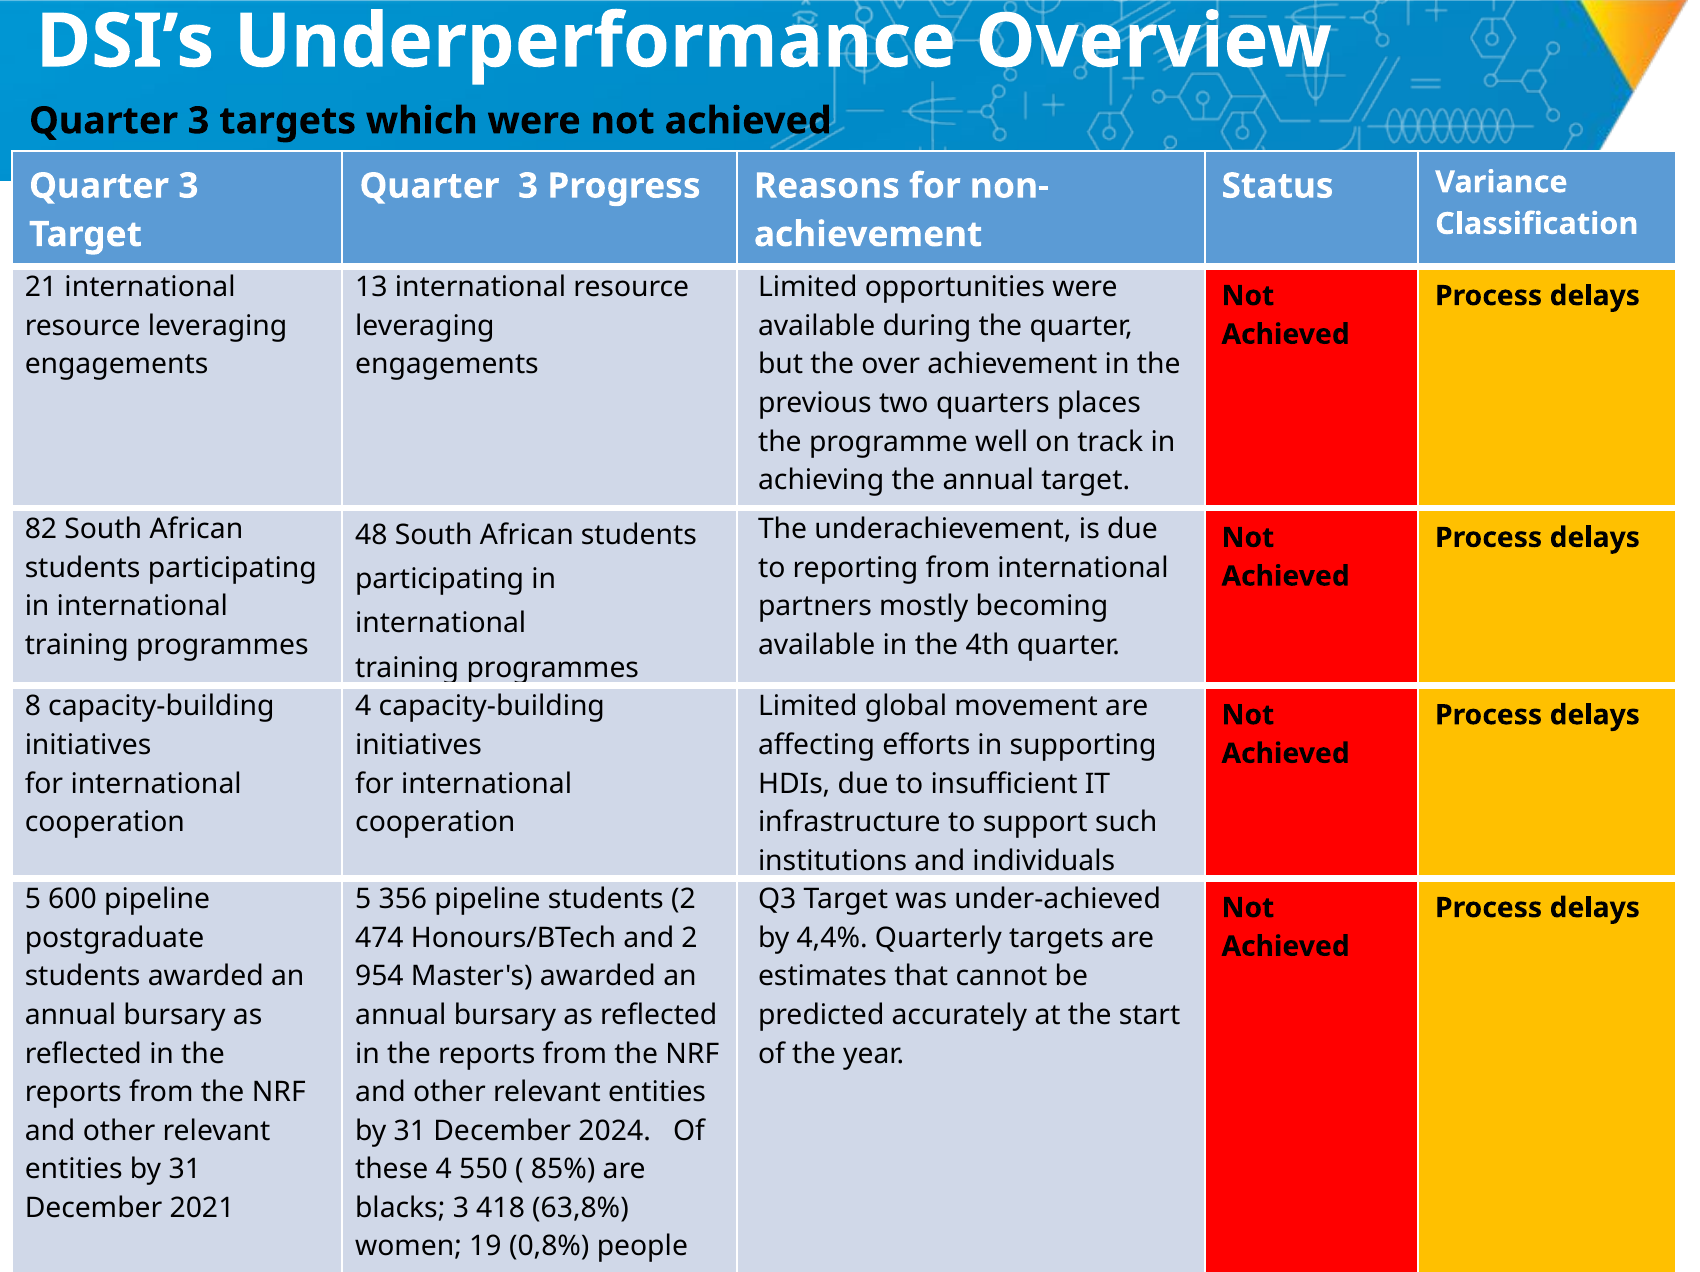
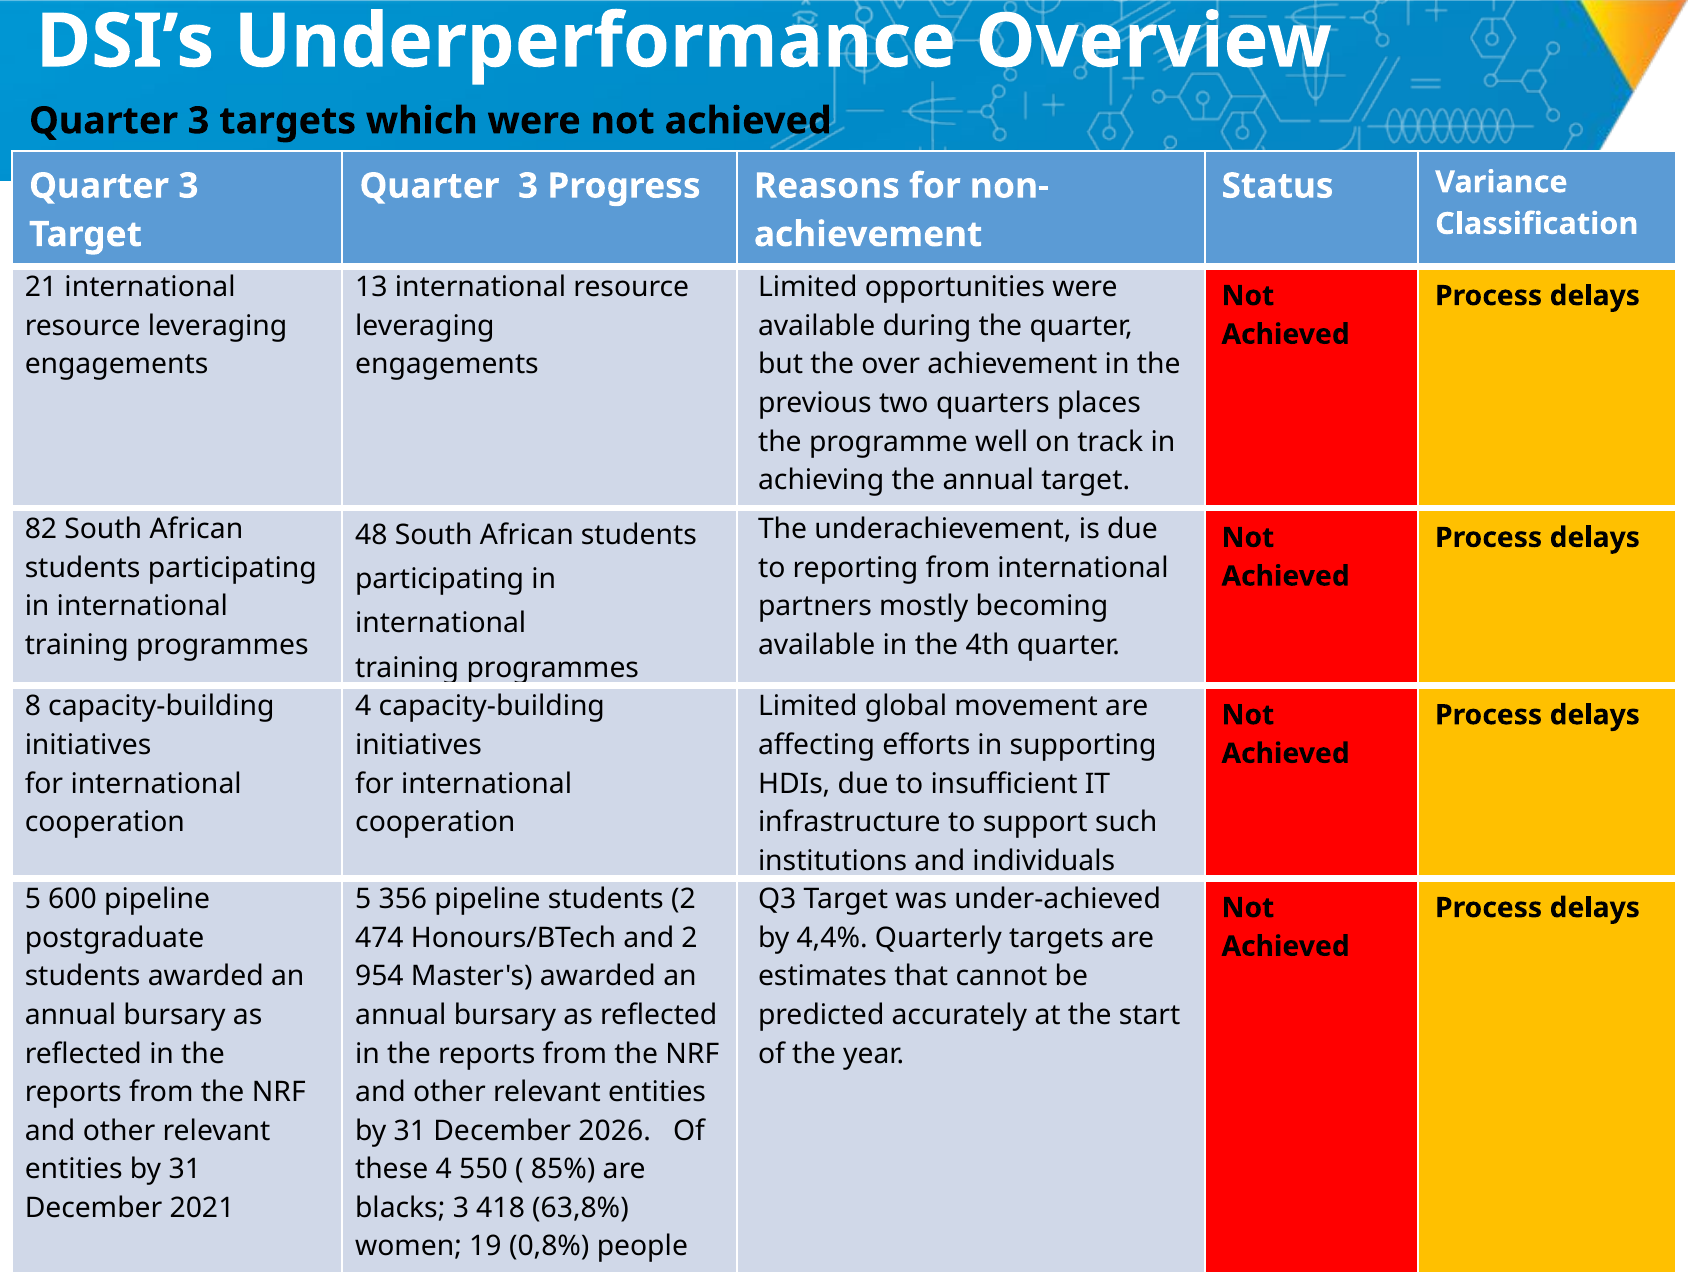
2024: 2024 -> 2026 (615, 1131)
